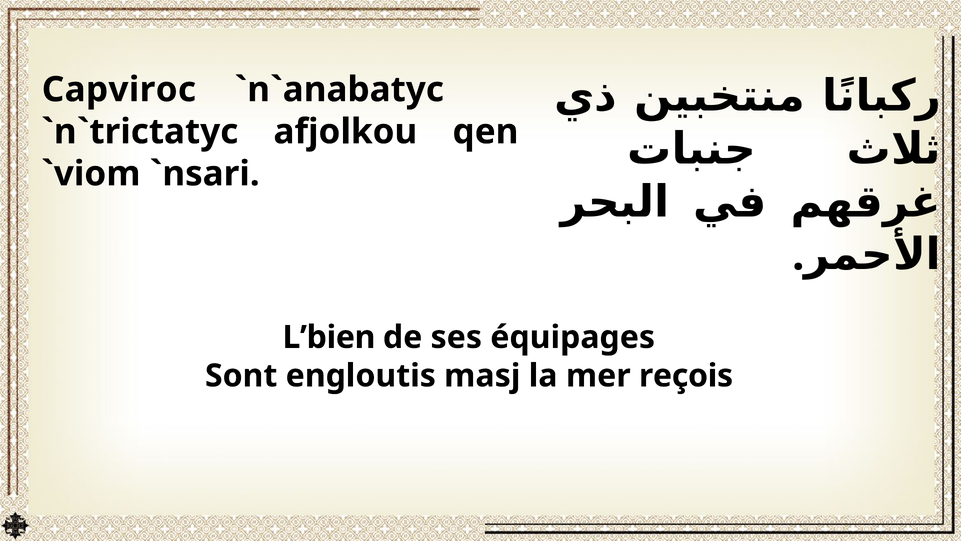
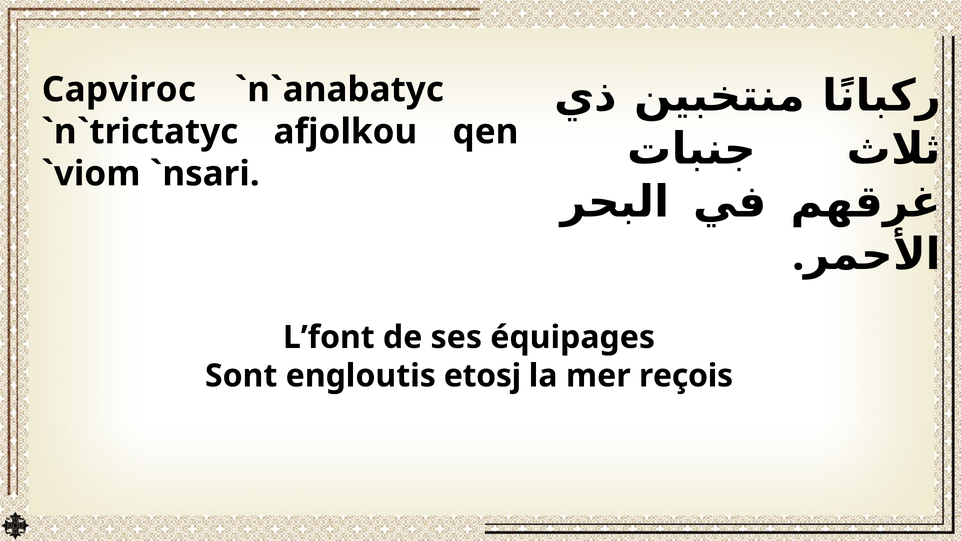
L’bien: L’bien -> L’font (329, 337)
masj: masj -> etosj (482, 376)
